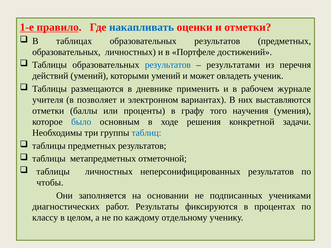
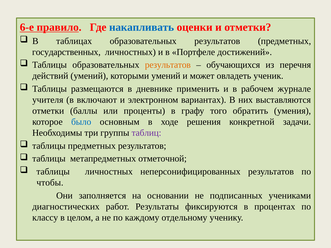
1-е: 1-е -> 6-е (27, 27)
образовательных: образовательных -> государственных (66, 52)
результатов colour: blue -> orange (168, 65)
результатами: результатами -> обучающихся (233, 65)
позволяет: позволяет -> включают (97, 100)
научения: научения -> обратить (250, 111)
таблиц colour: blue -> purple (146, 133)
